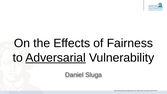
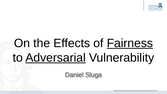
Fairness underline: none -> present (130, 43)
